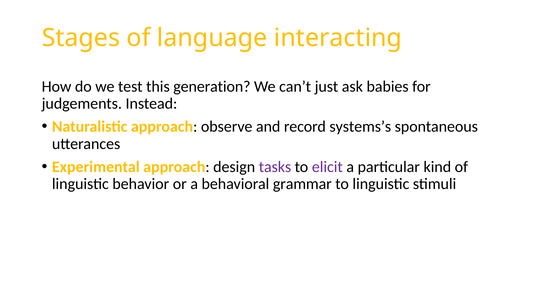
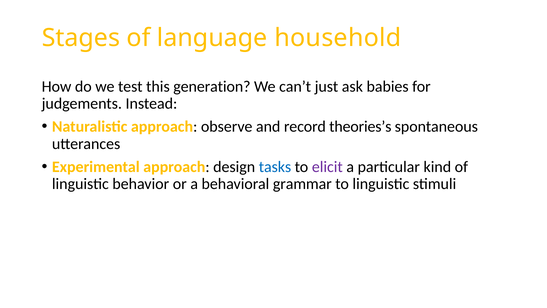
interacting: interacting -> household (338, 38)
systems’s: systems’s -> theories’s (360, 126)
tasks colour: purple -> blue (275, 167)
